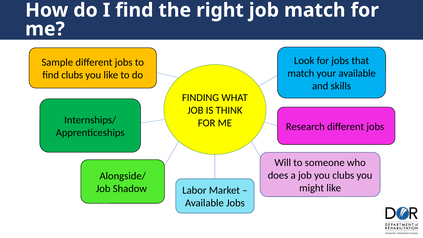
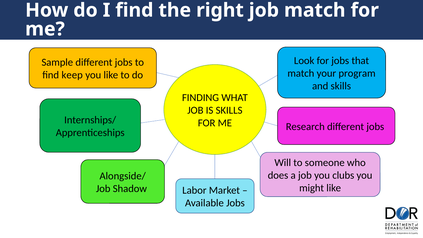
your available: available -> program (357, 73)
find clubs: clubs -> keep (72, 75)
IS THINK: THINK -> SKILLS (229, 110)
